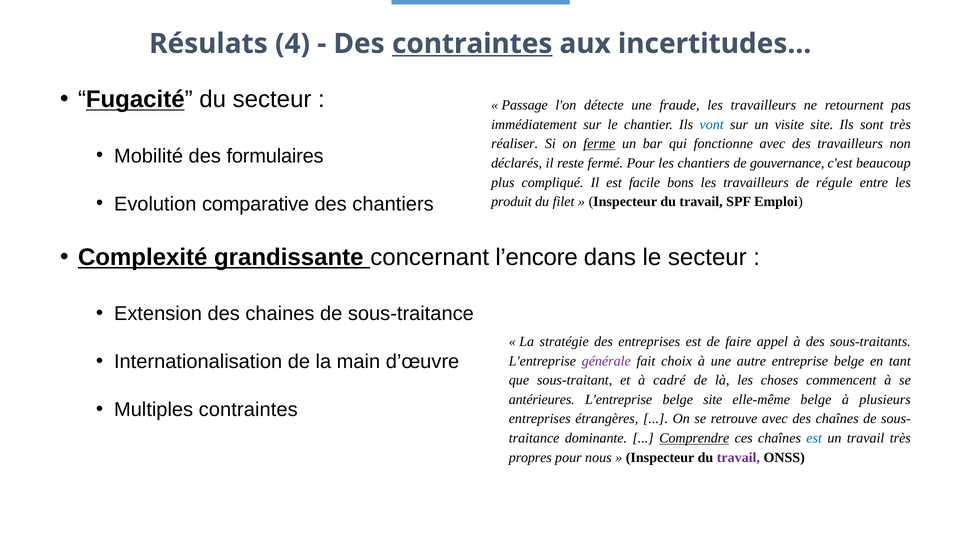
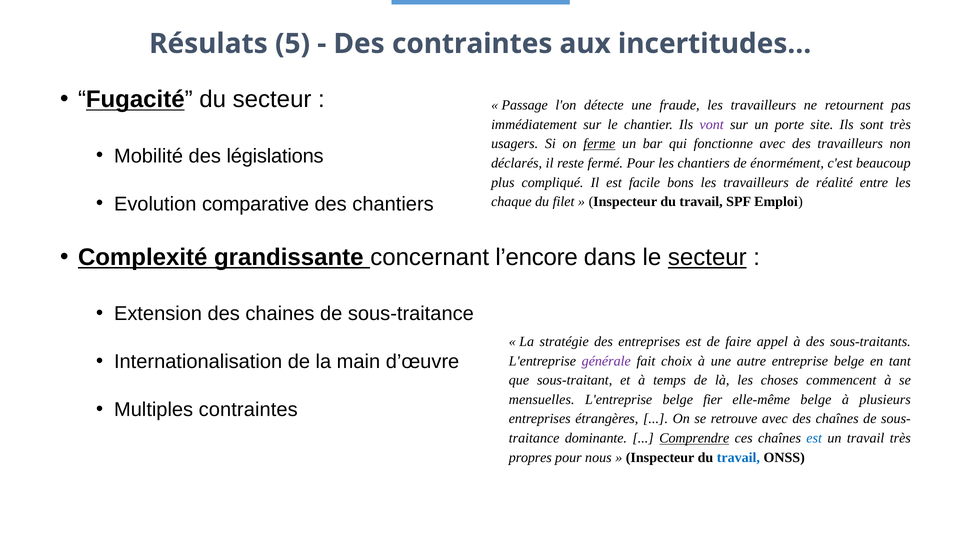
4: 4 -> 5 (293, 44)
contraintes underline: present -> none (472, 44)
vont colour: blue -> purple (712, 125)
visite: visite -> porte (789, 125)
réaliser: réaliser -> usagers (515, 144)
formulaires: formulaires -> législations (275, 156)
gouvernance: gouvernance -> énormément (787, 163)
régule: régule -> réalité (834, 183)
produit: produit -> chaque (511, 202)
secteur underline: none -> present (707, 258)
cadré: cadré -> temps (670, 381)
antérieures: antérieures -> mensuelles (542, 400)
belge site: site -> fier (713, 400)
travail colour: purple -> blue (738, 458)
